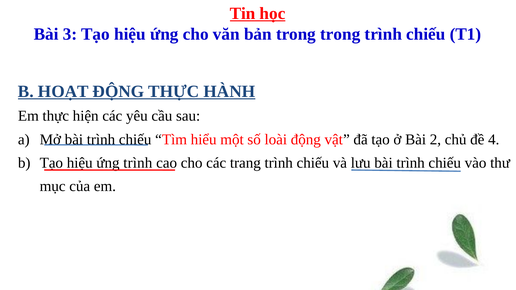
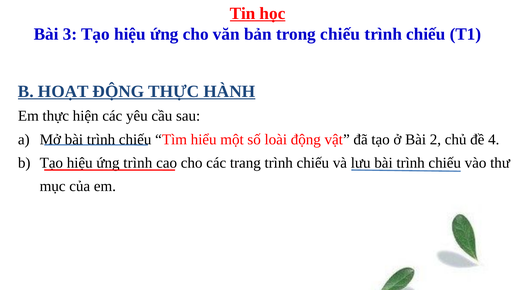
trong trong: trong -> chiếu (340, 34)
